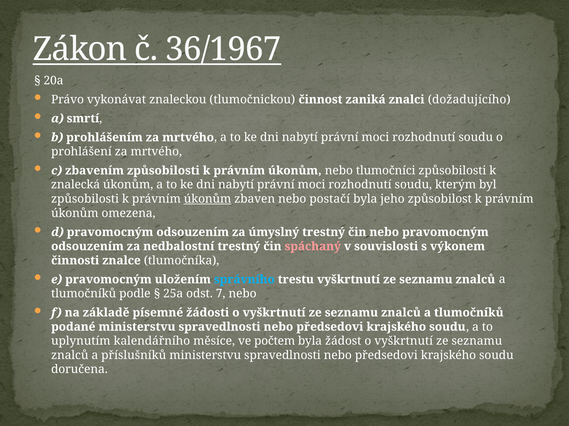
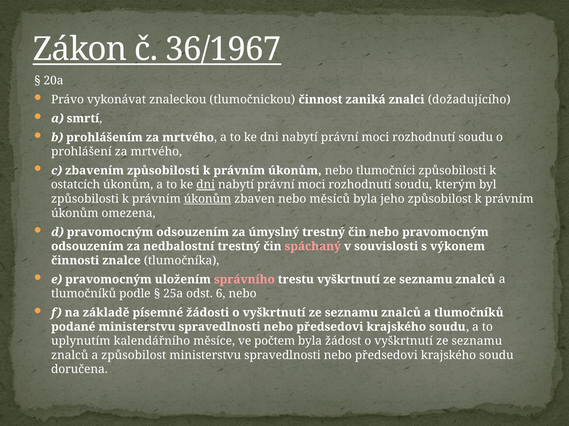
znalecká: znalecká -> ostatcích (76, 185)
dni underline: none -> present (206, 185)
postačí: postačí -> měsíců (330, 199)
správního colour: light blue -> pink (244, 280)
7: 7 -> 6 (221, 294)
a příslušníků: příslušníků -> způsobilost (134, 356)
